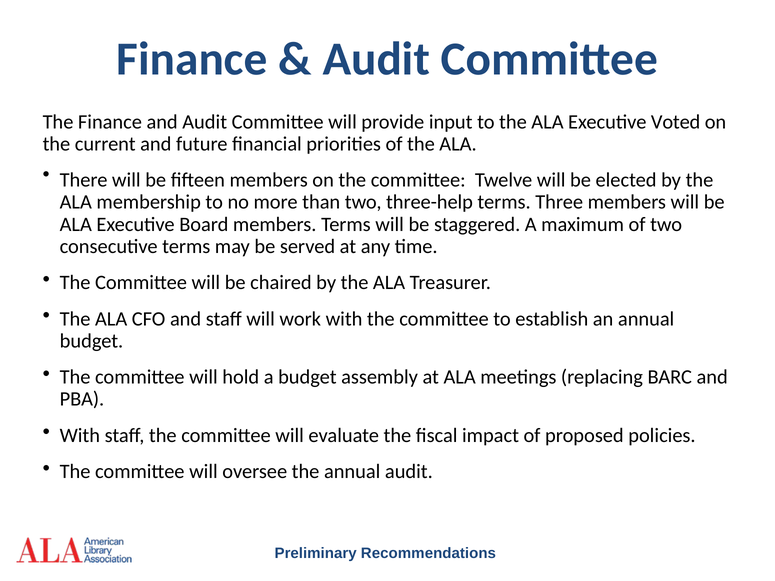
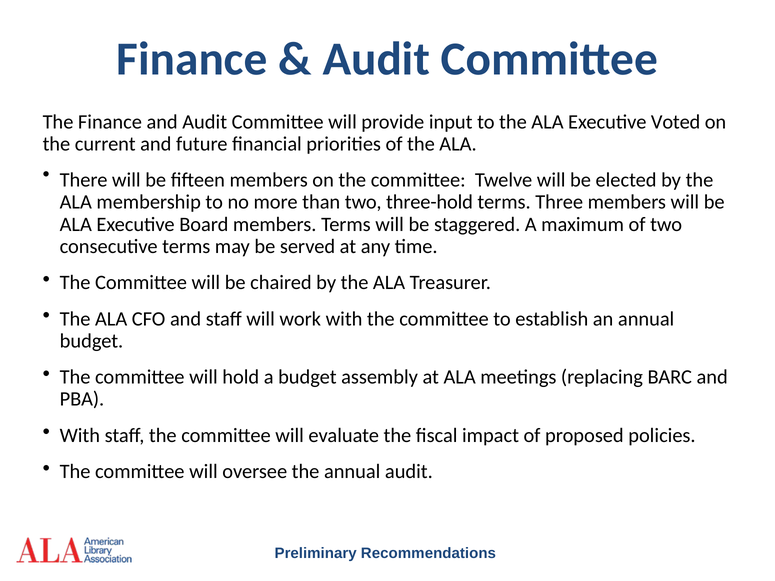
three-help: three-help -> three-hold (430, 202)
